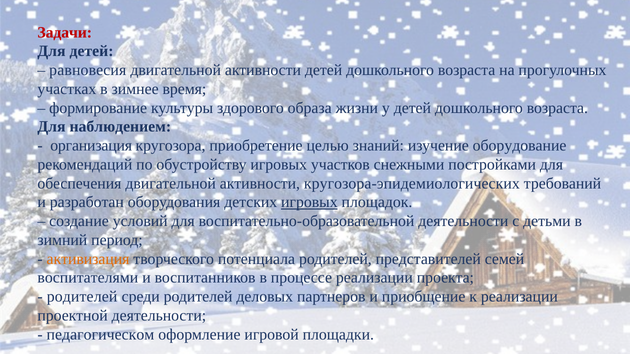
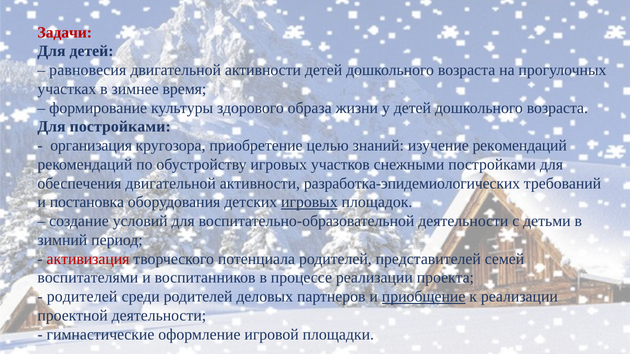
Для наблюдением: наблюдением -> постройками (120, 127)
изучение оборудование: оборудование -> рекомендаций (520, 146)
кругозора-эпидемиологических: кругозора-эпидемиологических -> разработка-эпидемиологических (412, 184)
разработан: разработан -> постановка (87, 202)
активизация colour: orange -> red (88, 259)
приобщение underline: none -> present (424, 297)
педагогическом: педагогическом -> гимнастические (100, 335)
